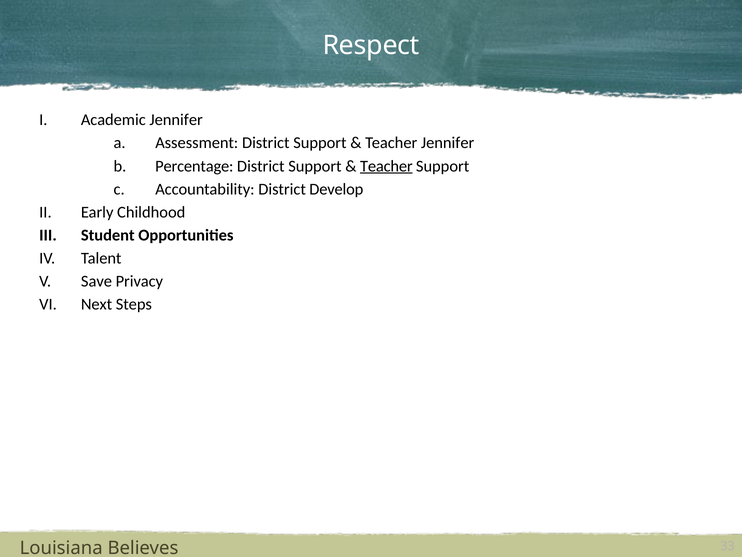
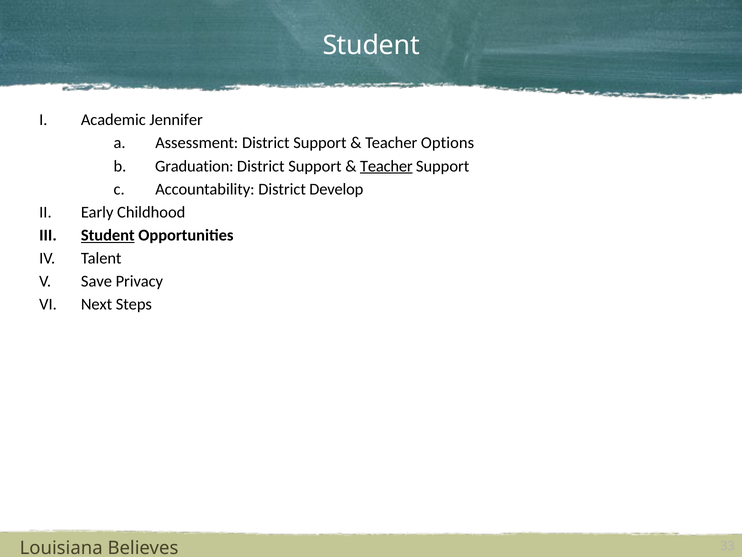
Respect: Respect -> Student (371, 45)
Teacher Jennifer: Jennifer -> Options (448, 143)
Percentage: Percentage -> Graduation (194, 166)
Student underline: none -> present (108, 235)
